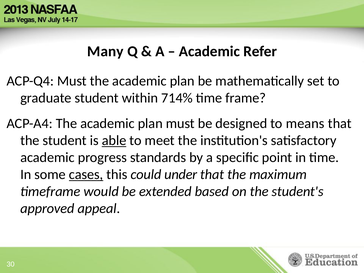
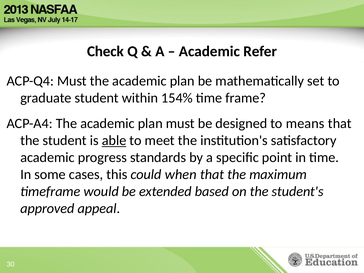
Many: Many -> Check (106, 51)
714%: 714% -> 154% (177, 98)
cases underline: present -> none (86, 175)
under: under -> when (181, 175)
